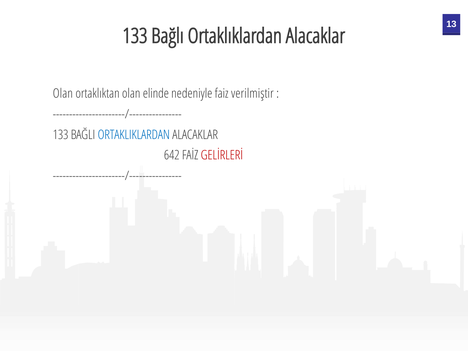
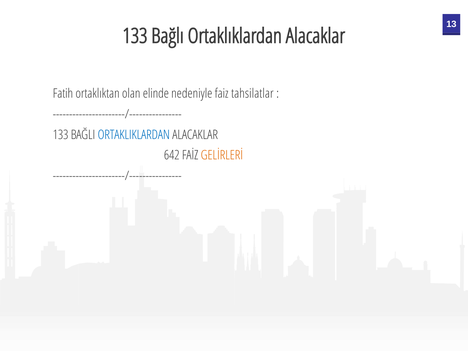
Olan: Olan -> Fatih (63, 94)
verilmiştir: verilmiştir -> tahsilatlar (252, 94)
GELİRLERİ colour: red -> orange (222, 155)
